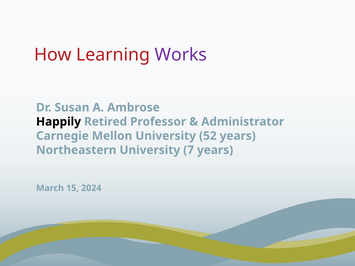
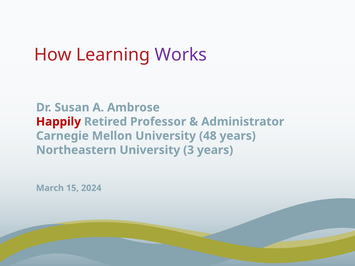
Happily colour: black -> red (59, 122)
52: 52 -> 48 (208, 136)
7: 7 -> 3 (189, 150)
